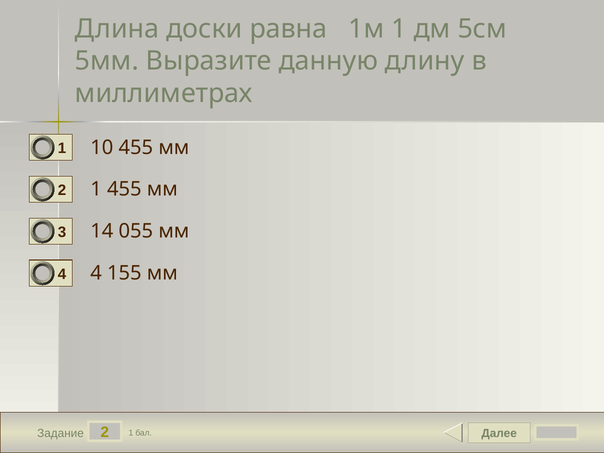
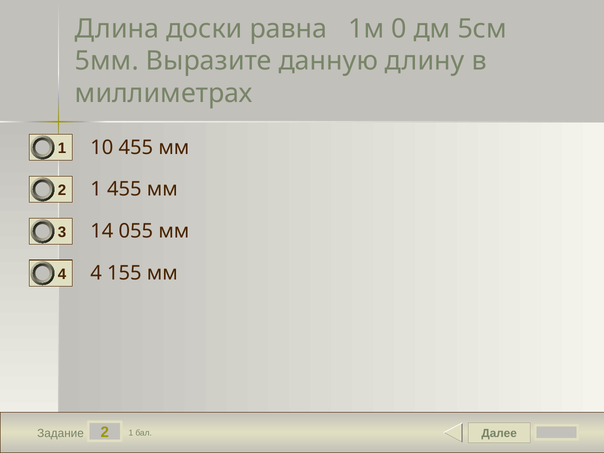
1м 1: 1 -> 0 (399, 29)
